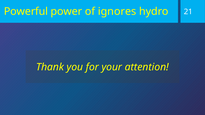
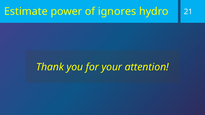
Powerful: Powerful -> Estimate (26, 11)
